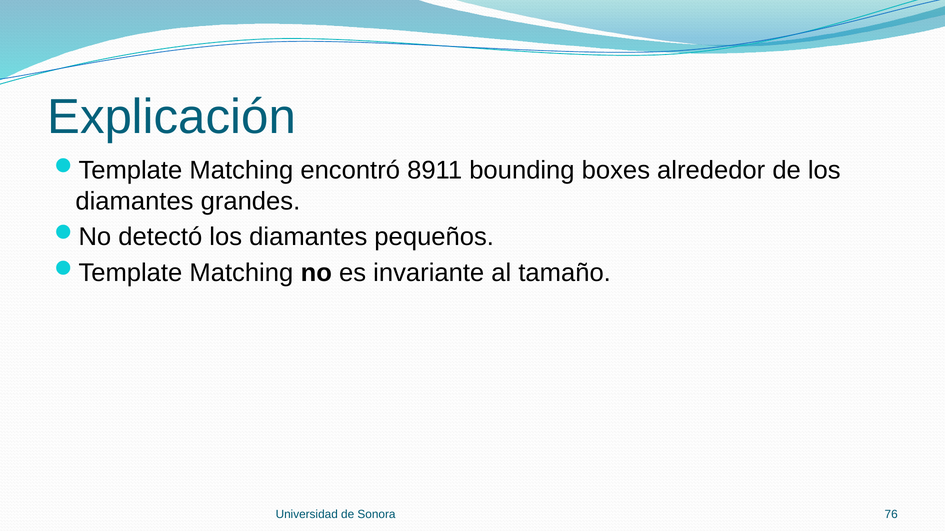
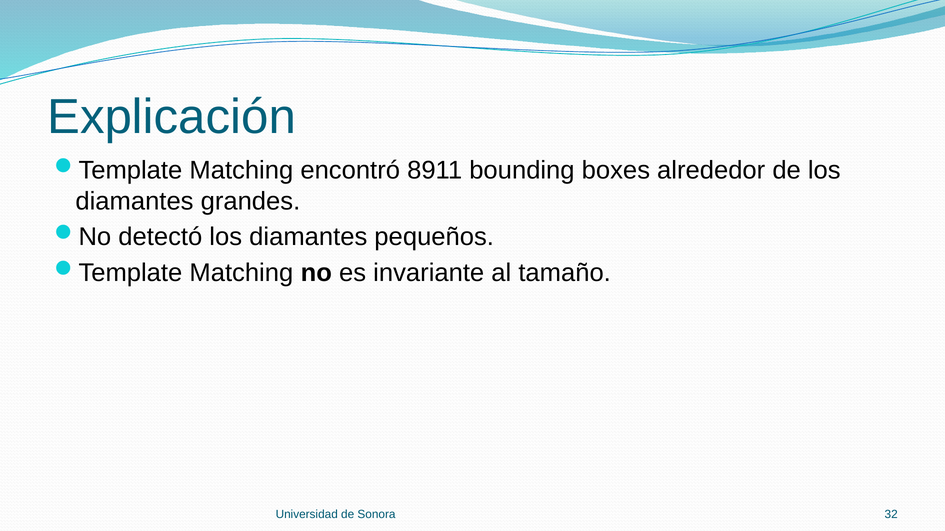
76: 76 -> 32 (891, 515)
